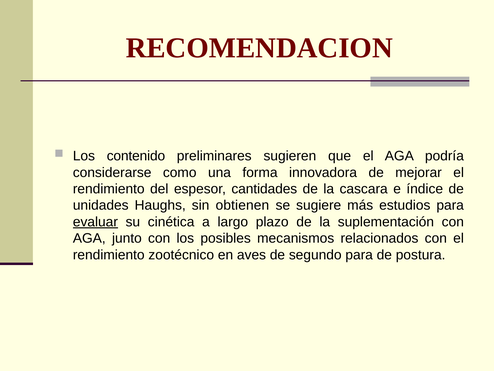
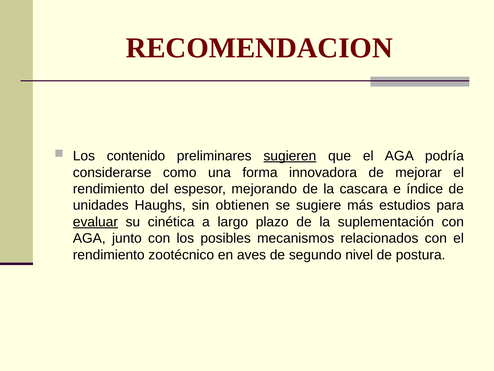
sugieren underline: none -> present (290, 156)
cantidades: cantidades -> mejorando (264, 189)
segundo para: para -> nivel (359, 255)
